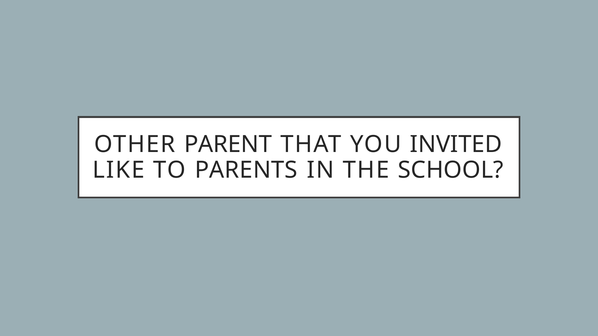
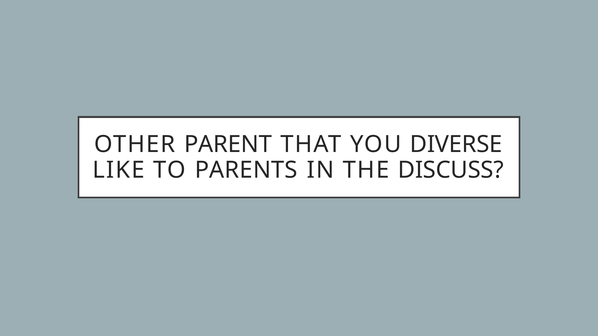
INVITED: INVITED -> DIVERSE (456, 144)
SCHOOL: SCHOOL -> DISCUSS (451, 170)
